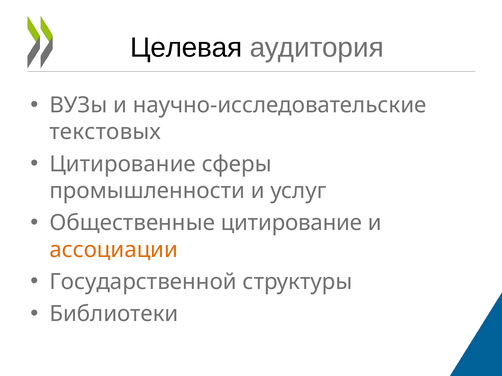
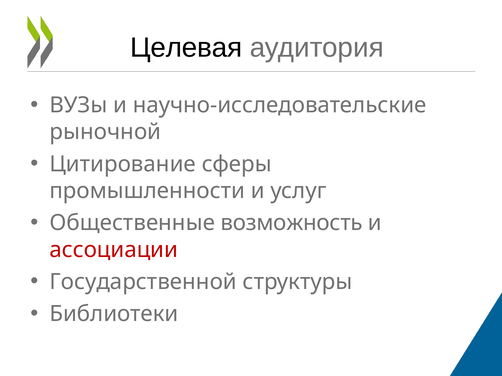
текстовых: текстовых -> рыночной (105, 132)
Общественные цитирование: цитирование -> возможность (291, 223)
ассоциации colour: orange -> red (114, 250)
